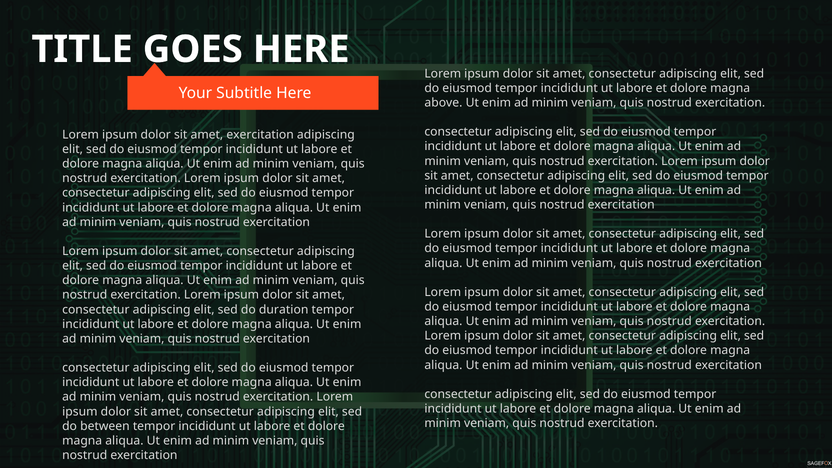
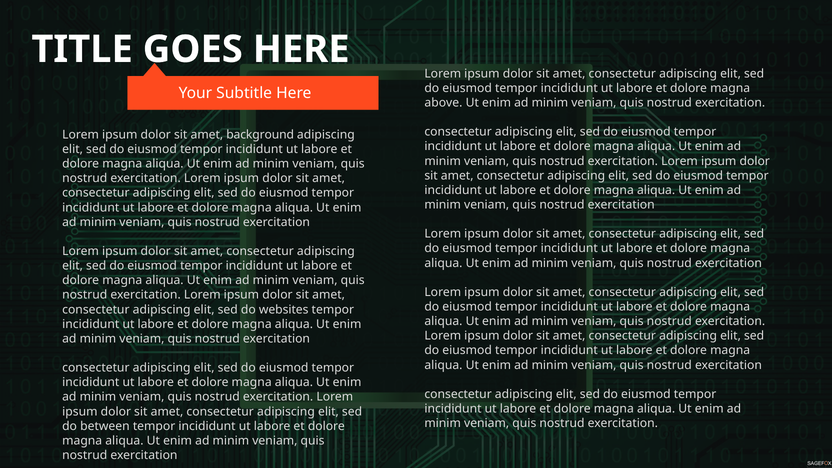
amet exercitation: exercitation -> background (260, 135)
duration: duration -> websites (284, 310)
